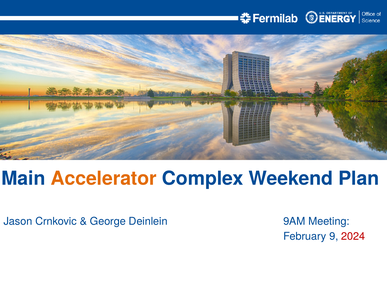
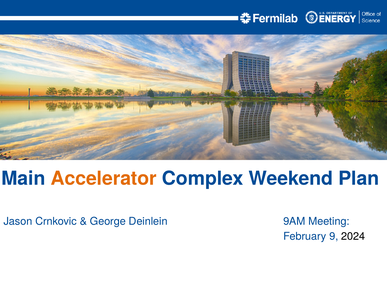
2024 colour: red -> black (353, 237)
